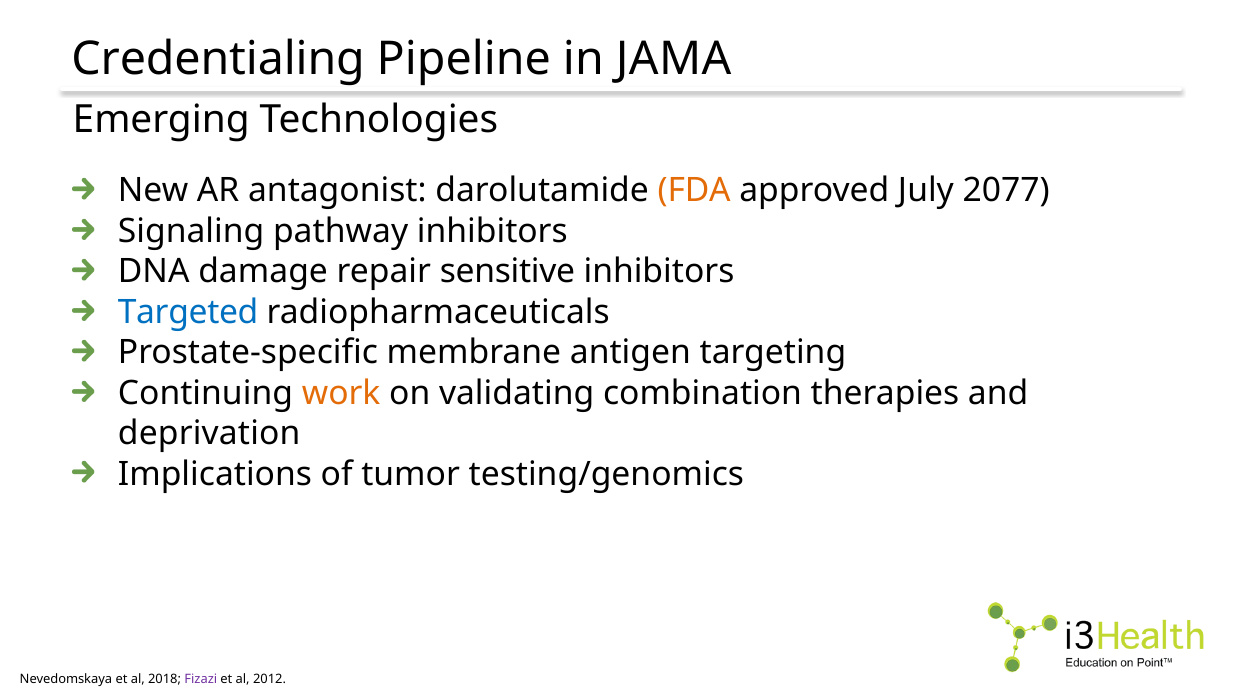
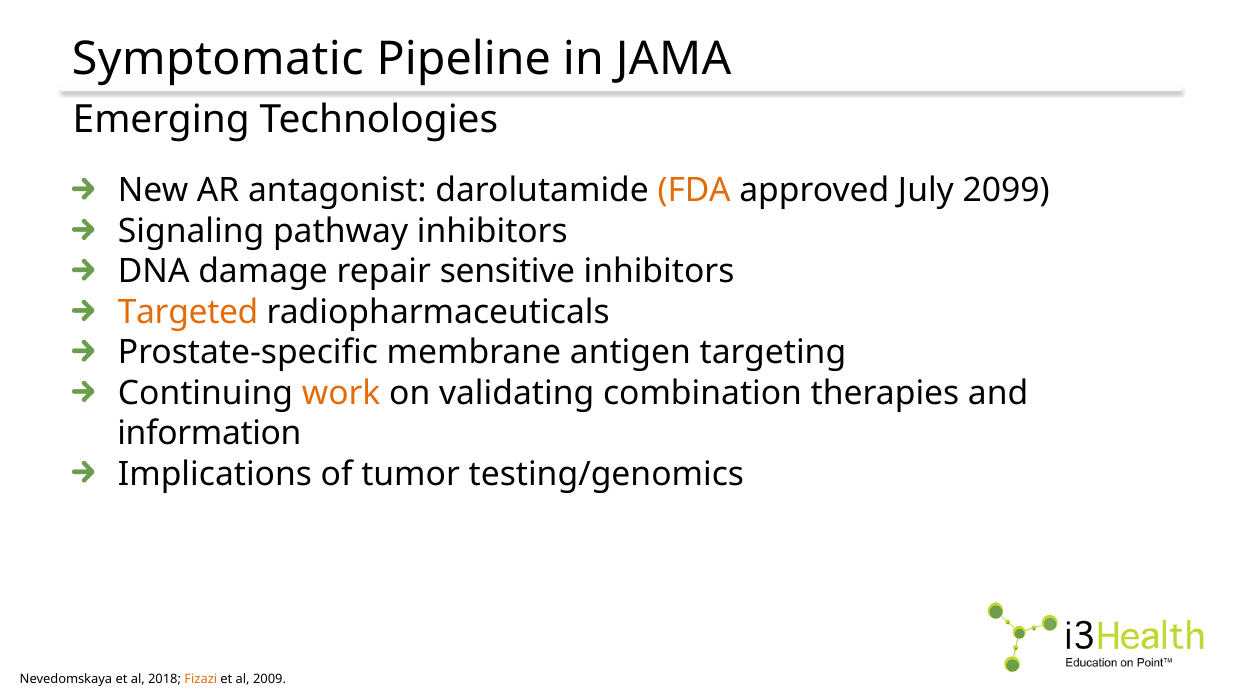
Credentialing: Credentialing -> Symptomatic (218, 59)
2077: 2077 -> 2099 (1006, 191)
Targeted colour: blue -> orange (188, 312)
deprivation: deprivation -> information (209, 433)
Fizazi colour: purple -> orange (201, 679)
2012: 2012 -> 2009 (270, 679)
